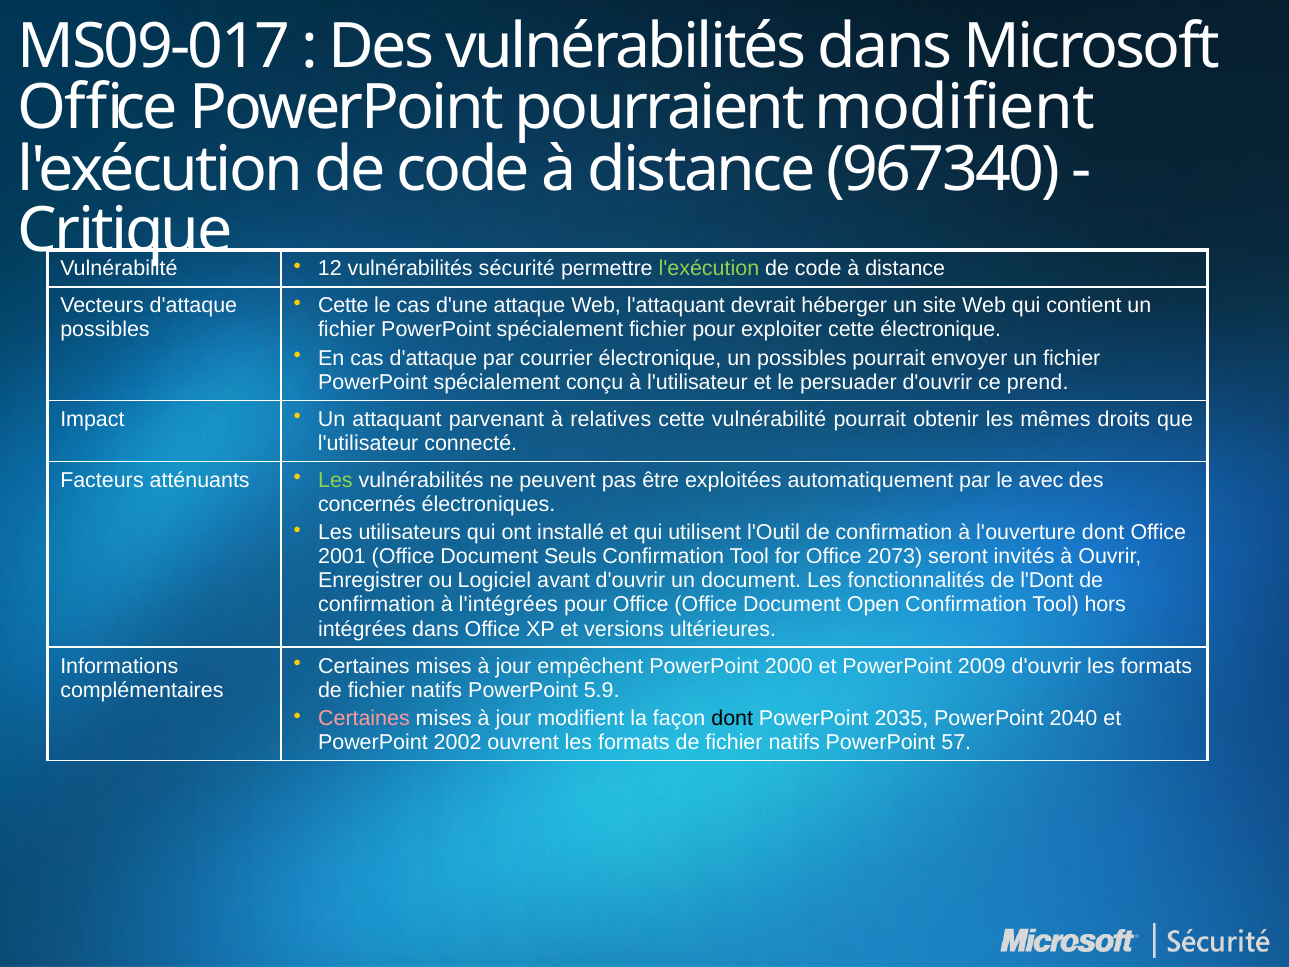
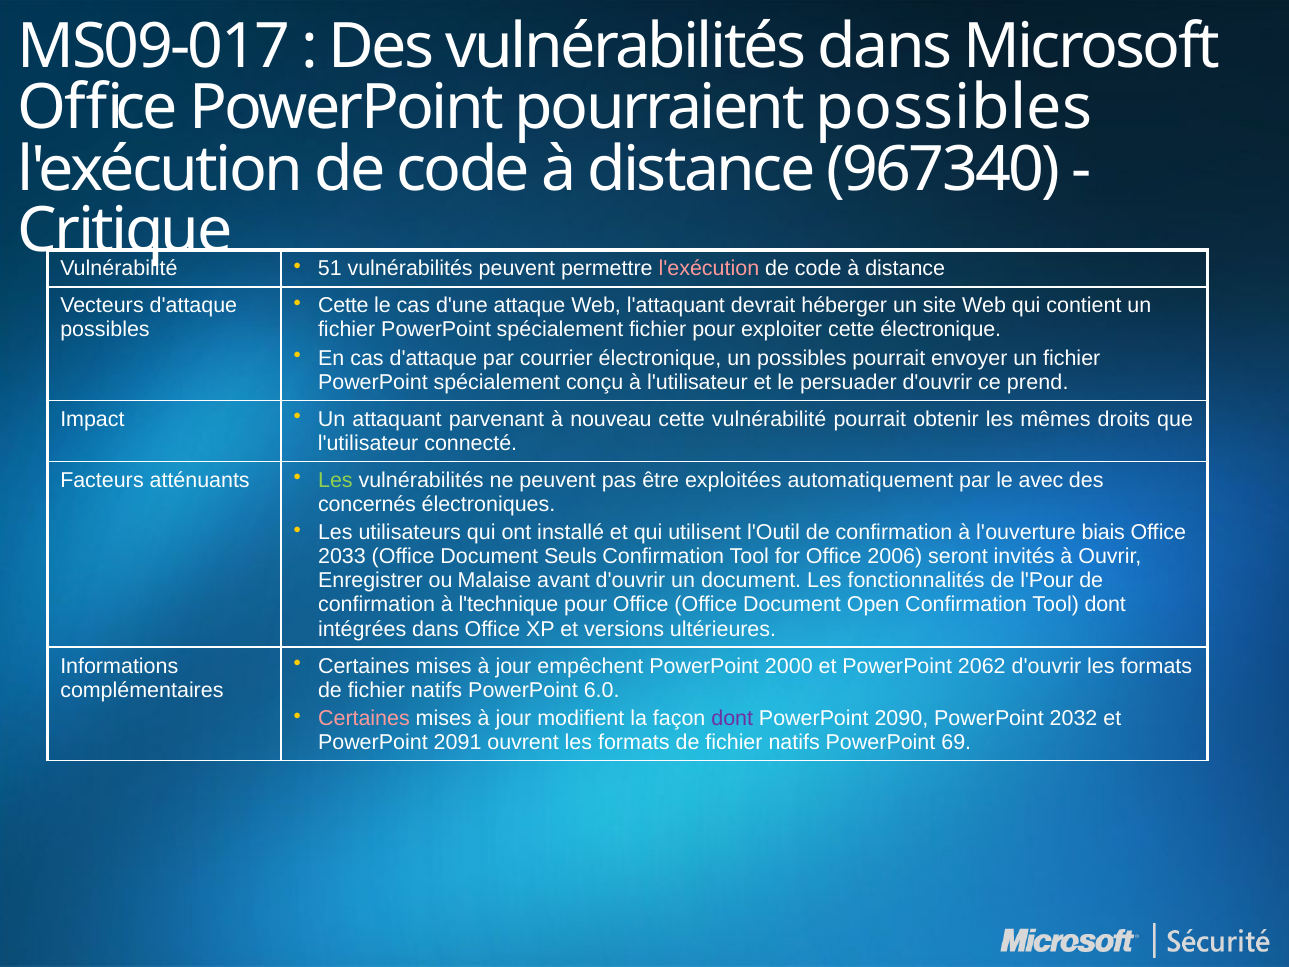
pourraient modifient: modifient -> possibles (954, 108)
12: 12 -> 51 (330, 269)
vulnérabilités sécurité: sécurité -> peuvent (517, 269)
l'exécution colour: light green -> pink (709, 269)
relatives: relatives -> nouveau (611, 419)
l'ouverture dont: dont -> biais (1103, 533)
2001: 2001 -> 2033 (342, 557)
2073: 2073 -> 2006 (895, 557)
Logiciel: Logiciel -> Malaise (494, 581)
l'Dont: l'Dont -> l'Pour (1047, 581)
l'intégrées: l'intégrées -> l'technique (508, 605)
Tool hors: hors -> dont (1105, 605)
2009: 2009 -> 2062 (982, 666)
5.9: 5.9 -> 6.0 (602, 690)
dont colour: black -> purple (732, 718)
2035: 2035 -> 2090 (901, 718)
2040: 2040 -> 2032 (1074, 718)
2002: 2002 -> 2091 (458, 742)
57: 57 -> 69 (956, 742)
